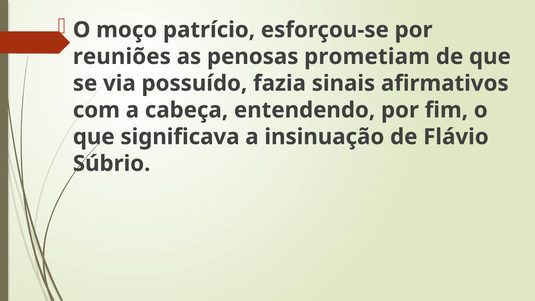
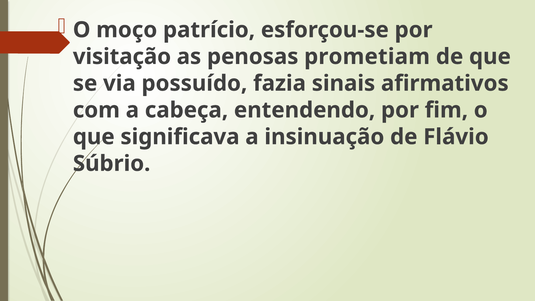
reuniões: reuniões -> visitação (122, 57)
